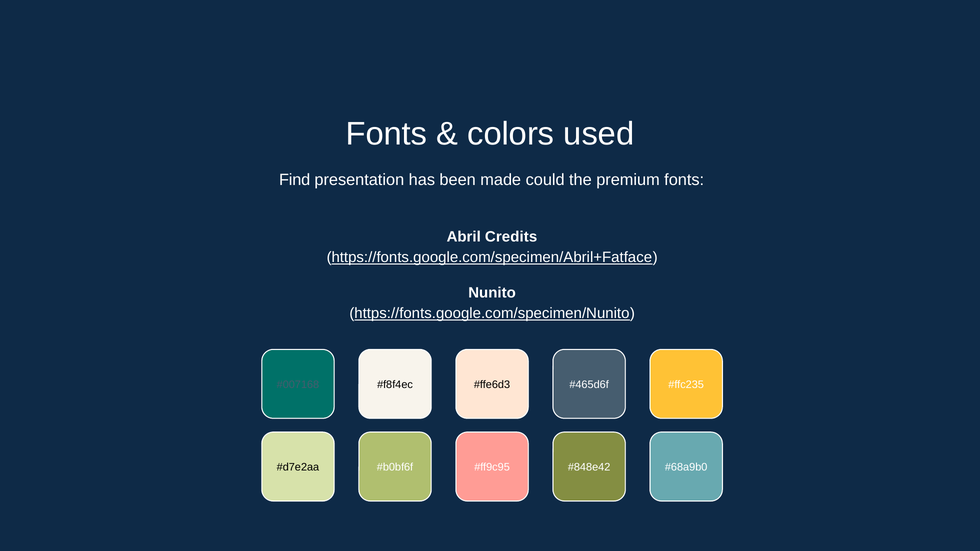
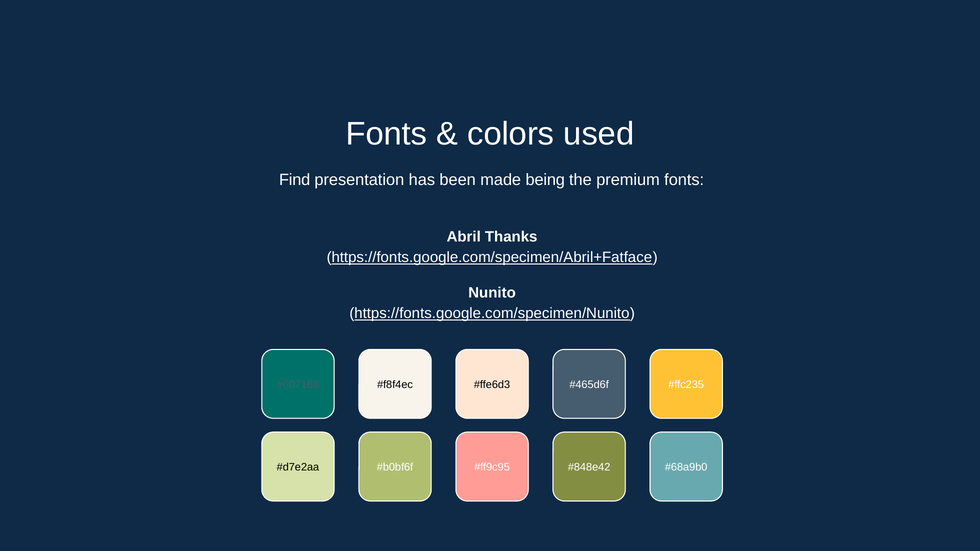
could: could -> being (545, 180)
Credits: Credits -> Thanks (511, 237)
